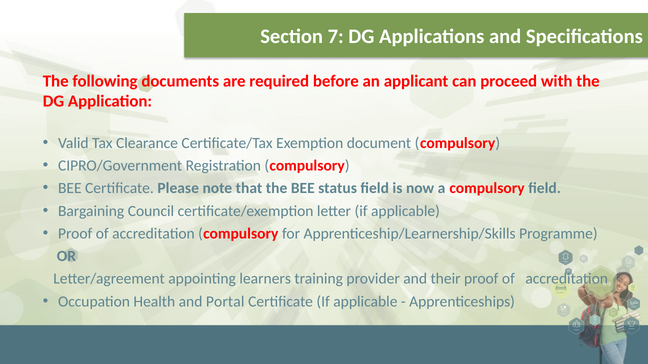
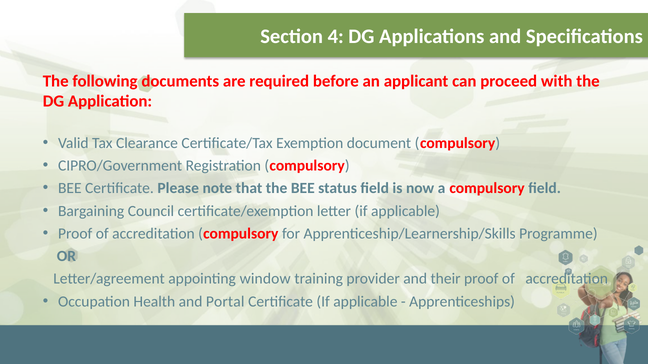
7: 7 -> 4 (336, 36)
learners: learners -> window (265, 279)
